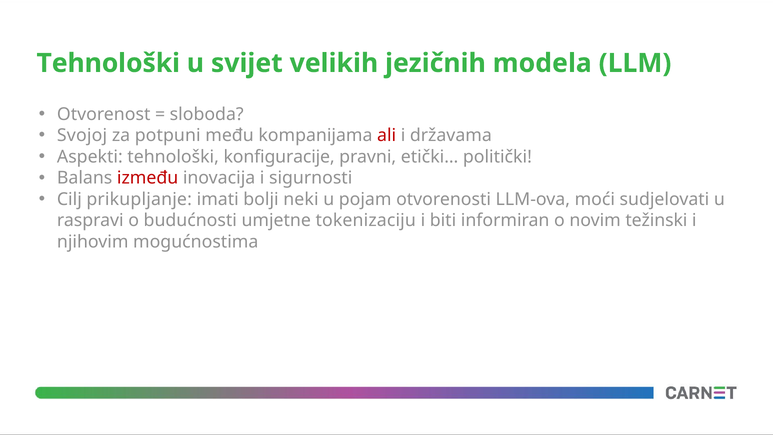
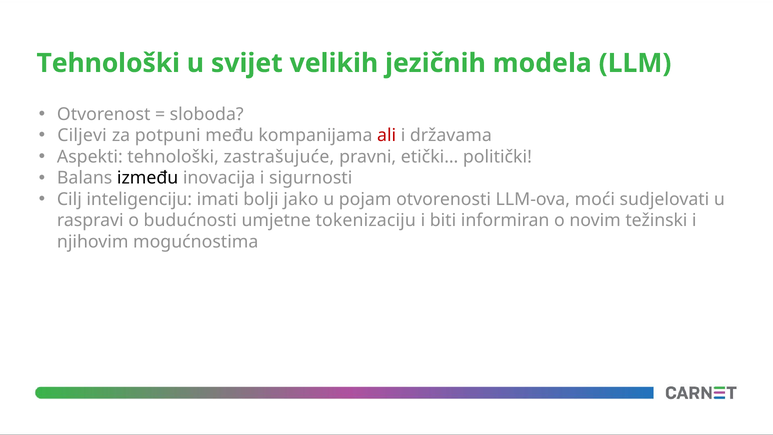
Svojoj: Svojoj -> Ciljevi (82, 136)
konfiguracije: konfiguracije -> zastrašujuće (279, 157)
između colour: red -> black (148, 178)
prikupljanje: prikupljanje -> inteligenciju (139, 199)
neki: neki -> jako (301, 199)
